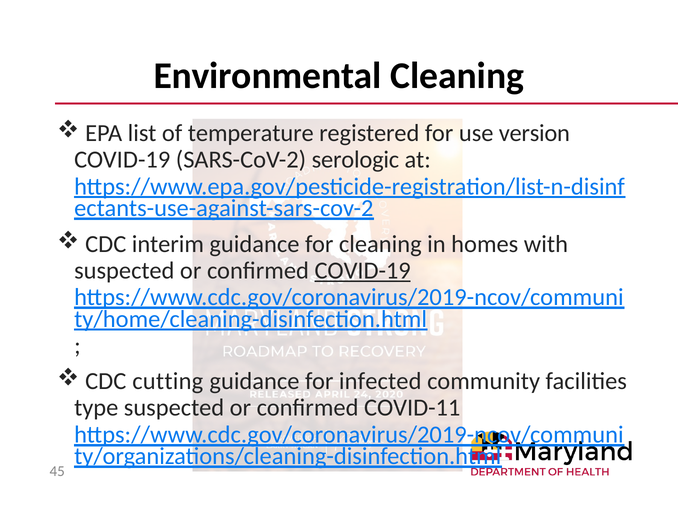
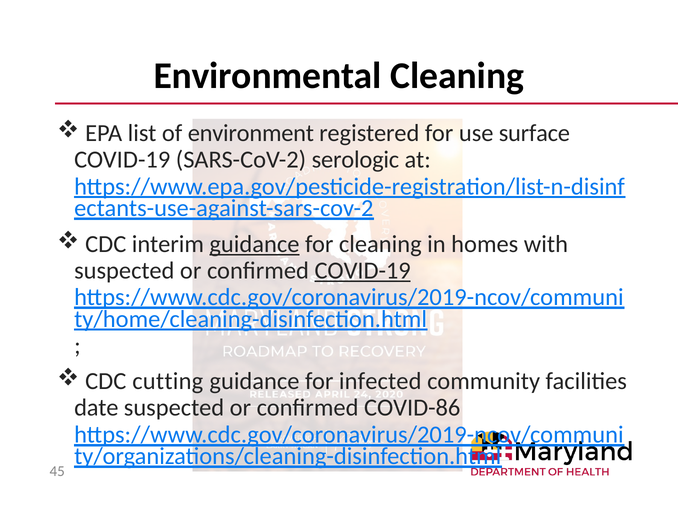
temperature: temperature -> environment (251, 133)
version: version -> surface (534, 133)
guidance underline: none -> present (254, 244)
type: type -> date (96, 407)
COVID-11: COVID-11 -> COVID-86 (412, 407)
